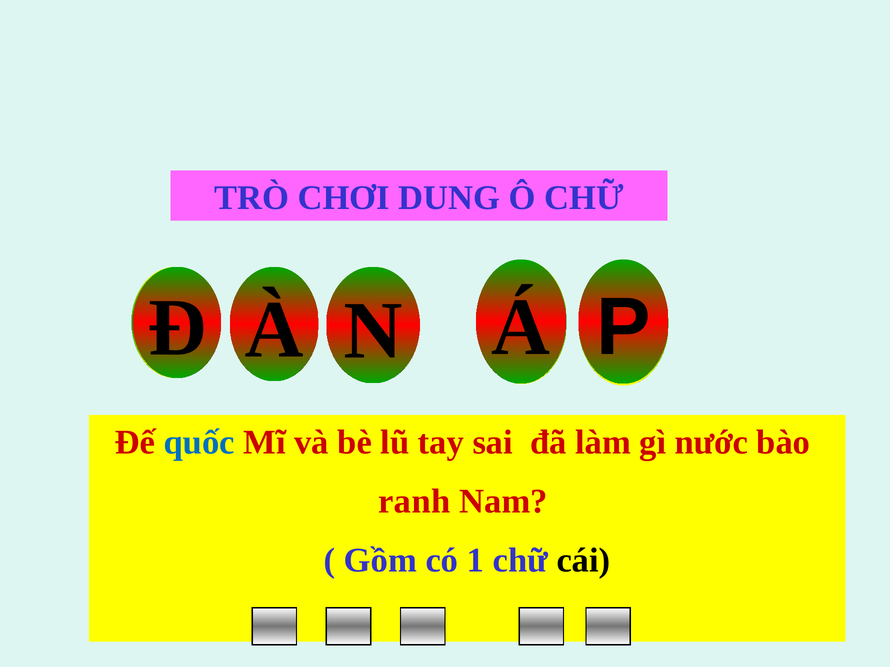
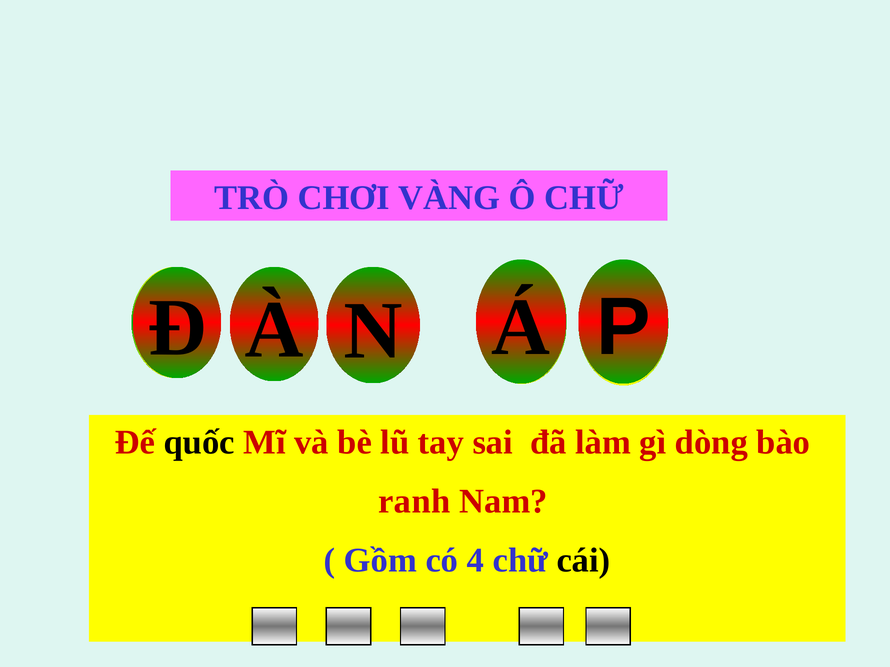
DUNG: DUNG -> VÀNG (449, 198)
quốc colour: blue -> black (199, 443)
nước: nước -> dòng (711, 443)
1: 1 -> 4 (475, 561)
